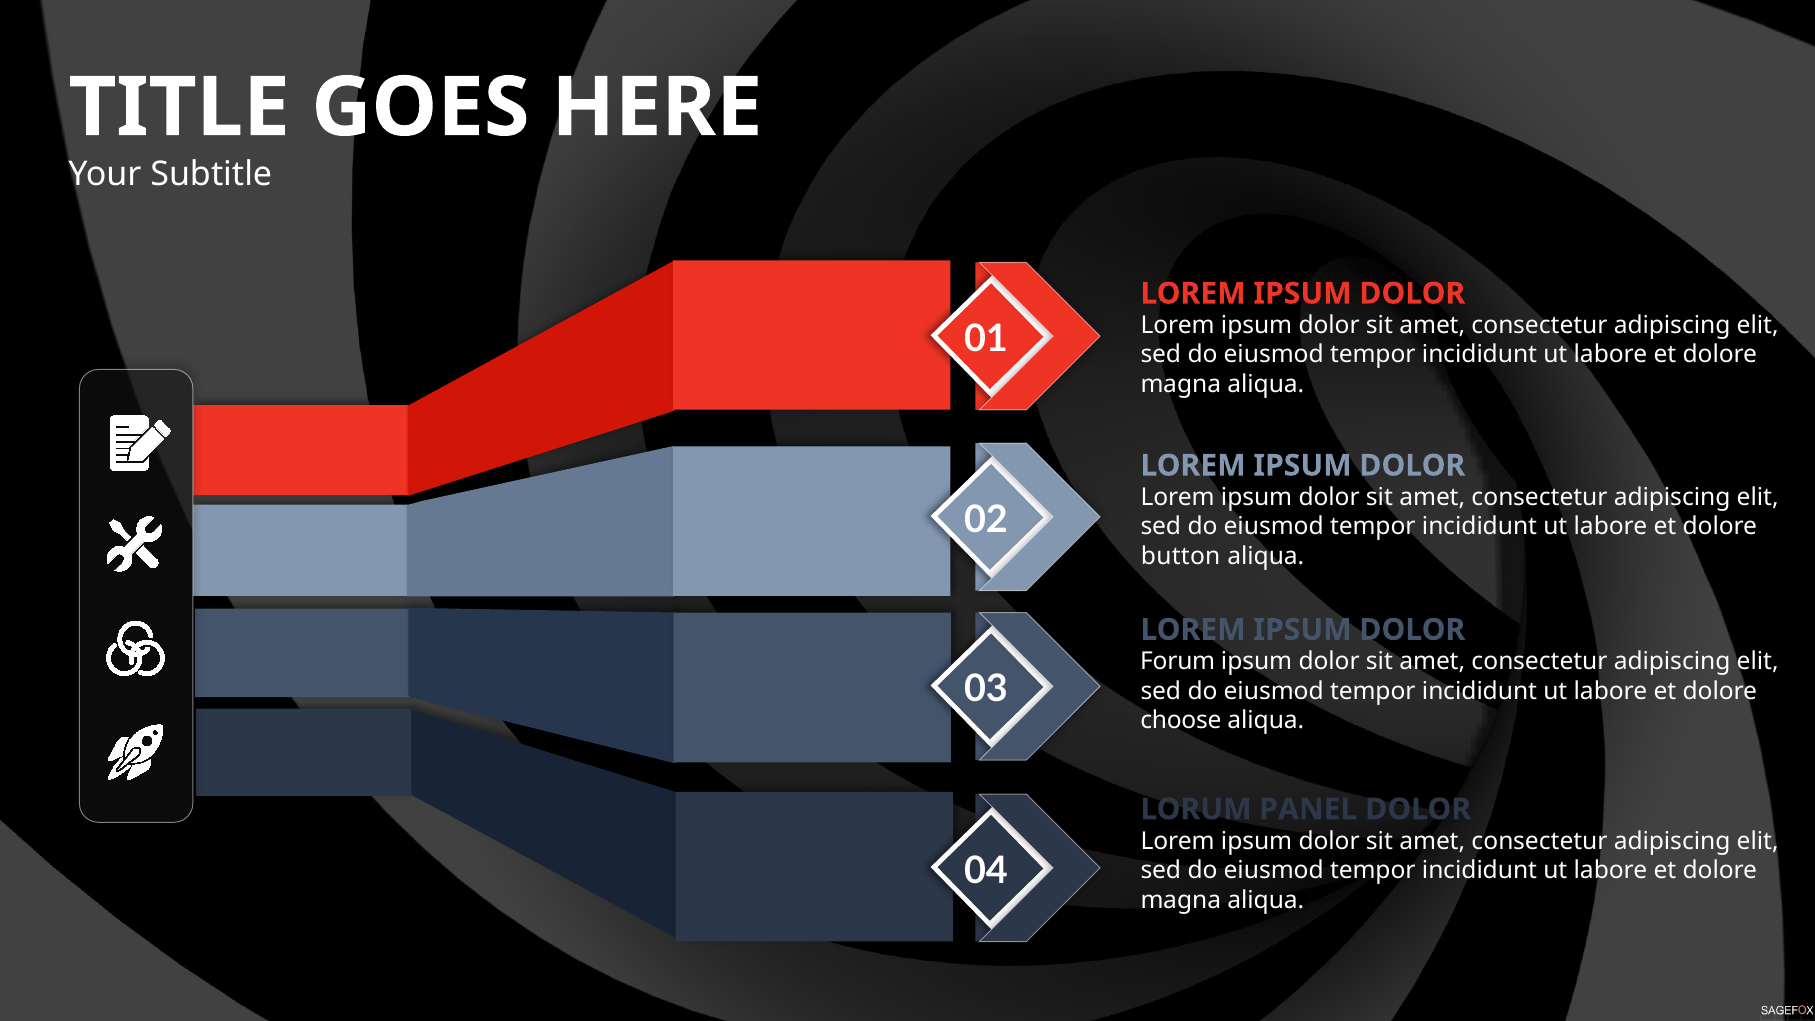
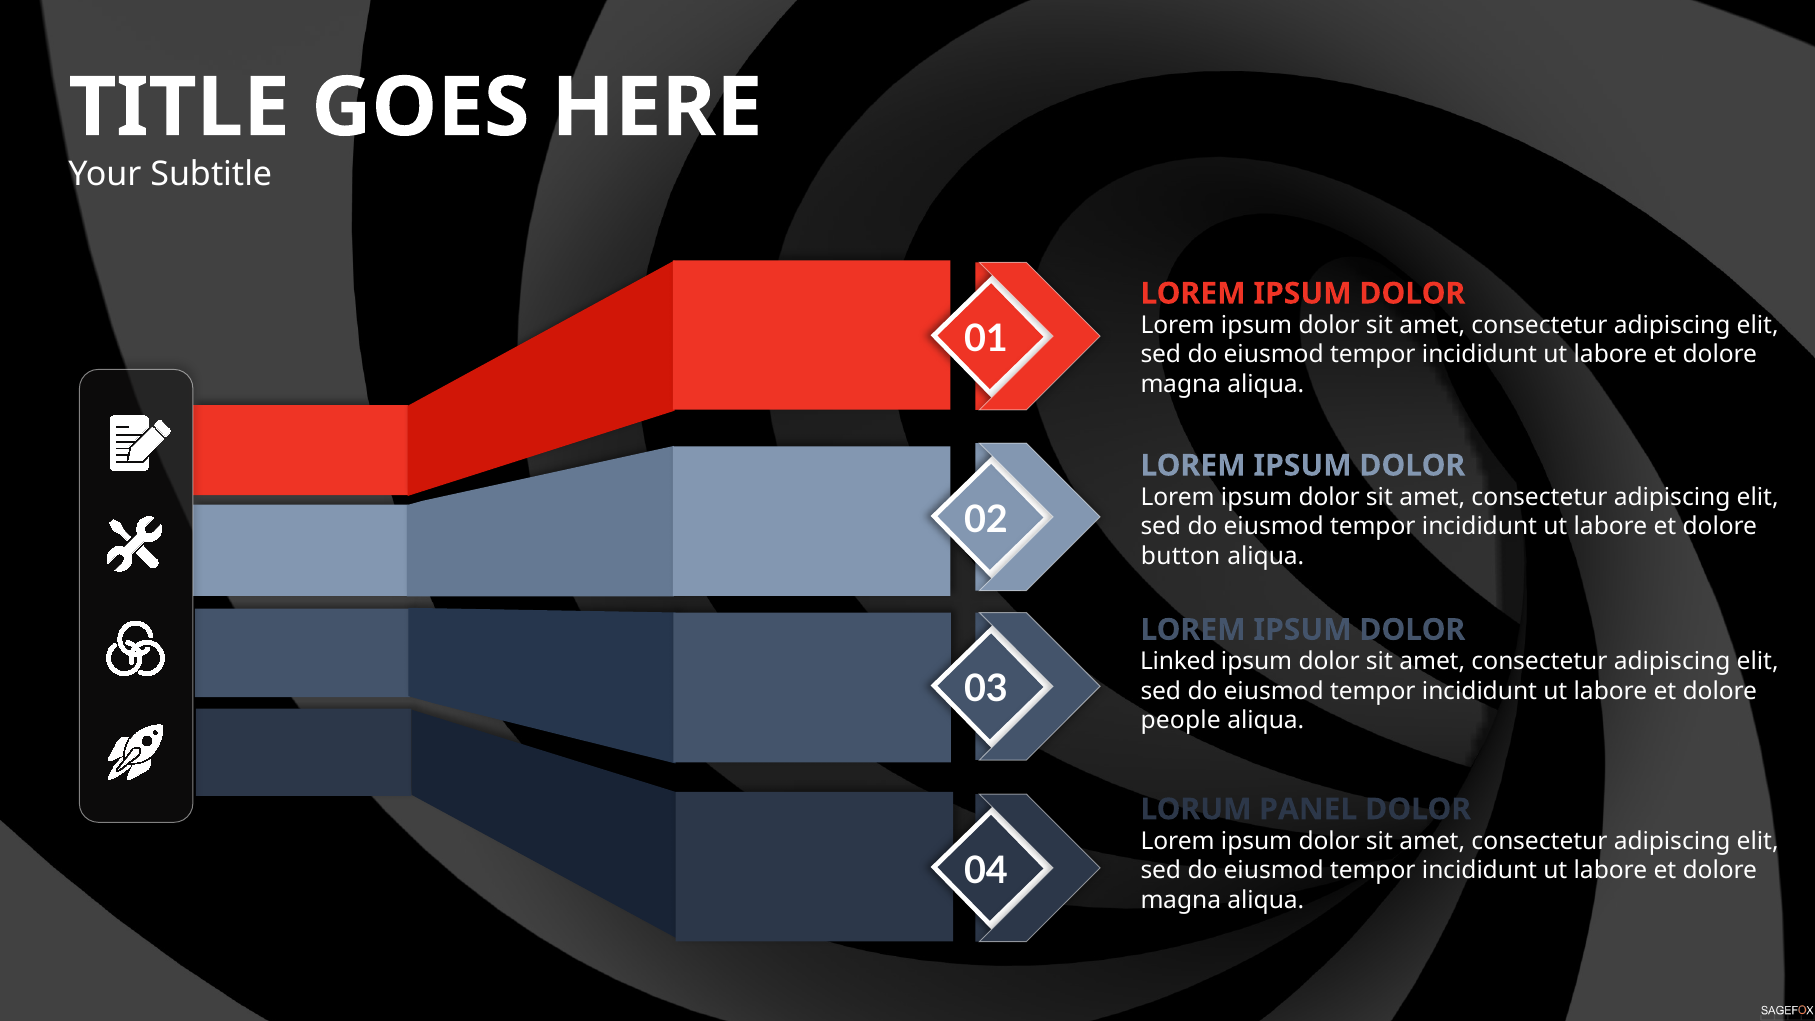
Forum: Forum -> Linked (1178, 661)
choose: choose -> people (1181, 720)
